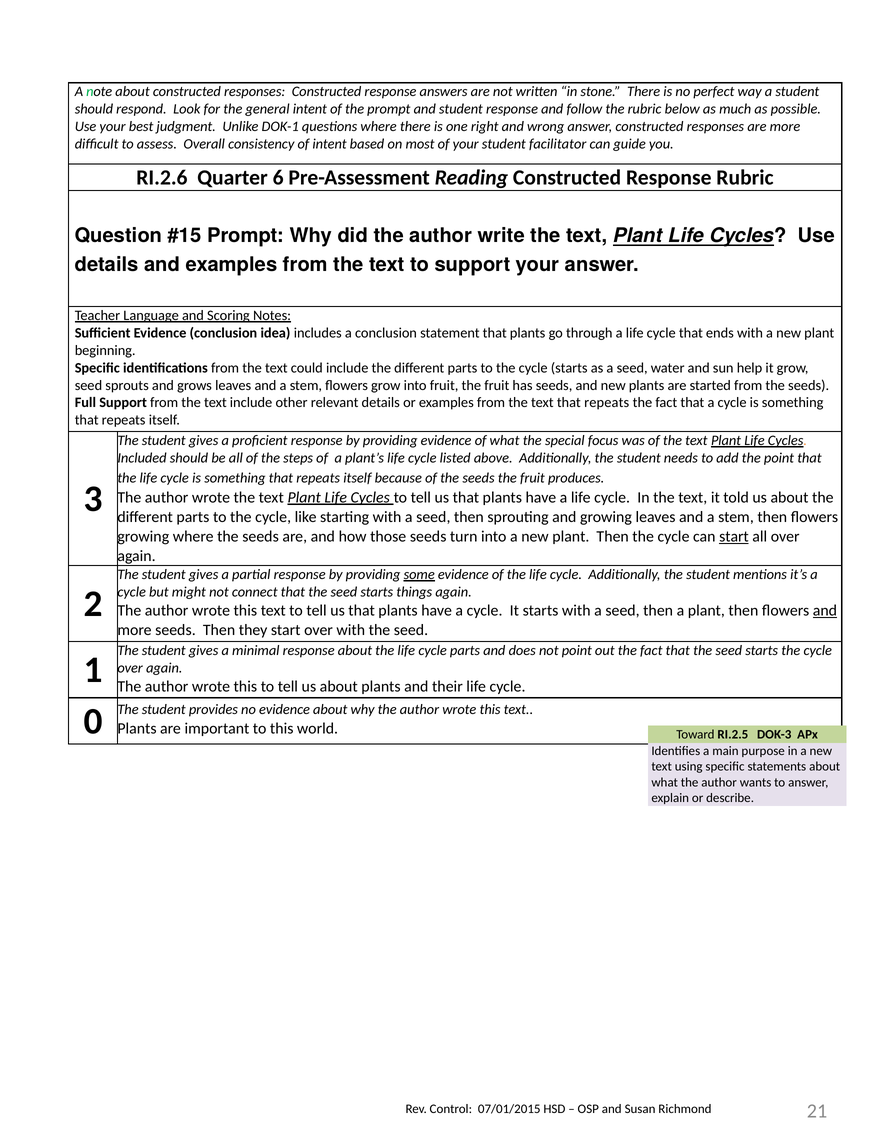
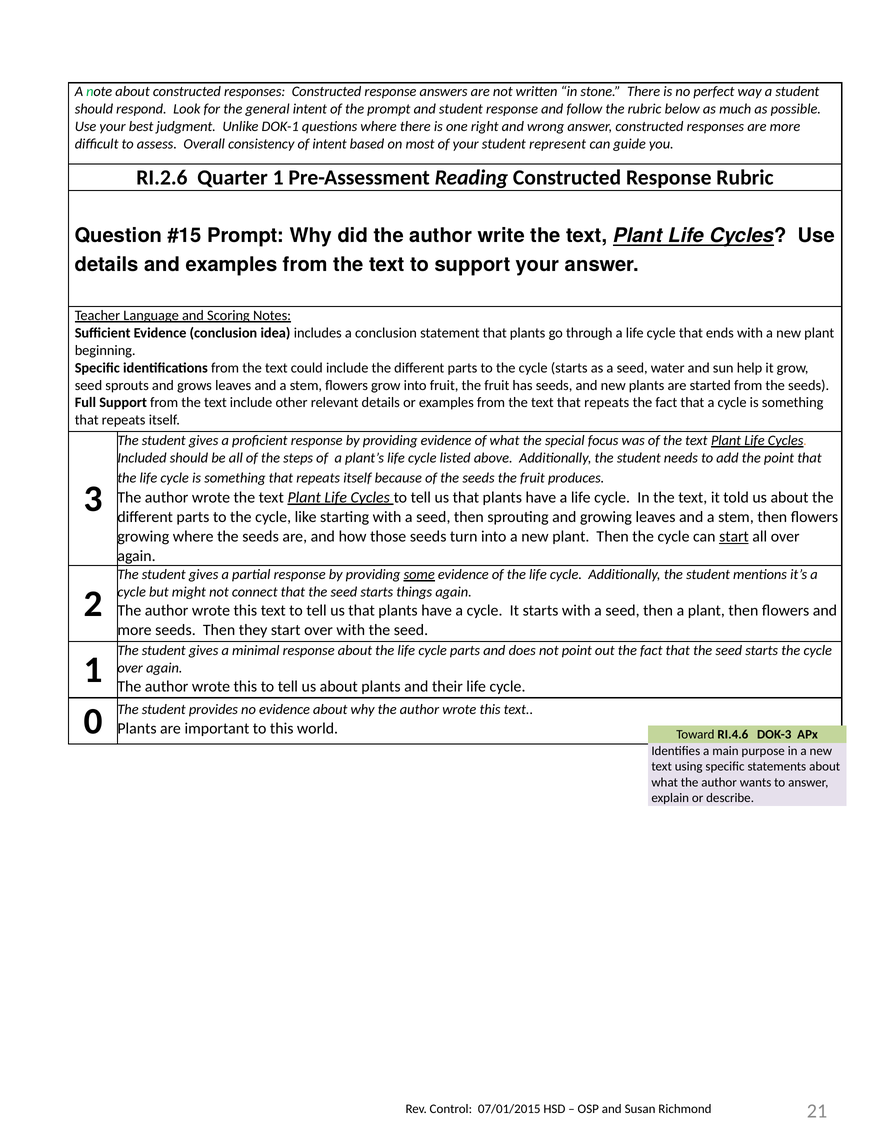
facilitator: facilitator -> represent (558, 144)
Quarter 6: 6 -> 1 (278, 178)
and underline: present -> none (825, 611)
RI.2.5: RI.2.5 -> RI.4.6 (733, 734)
